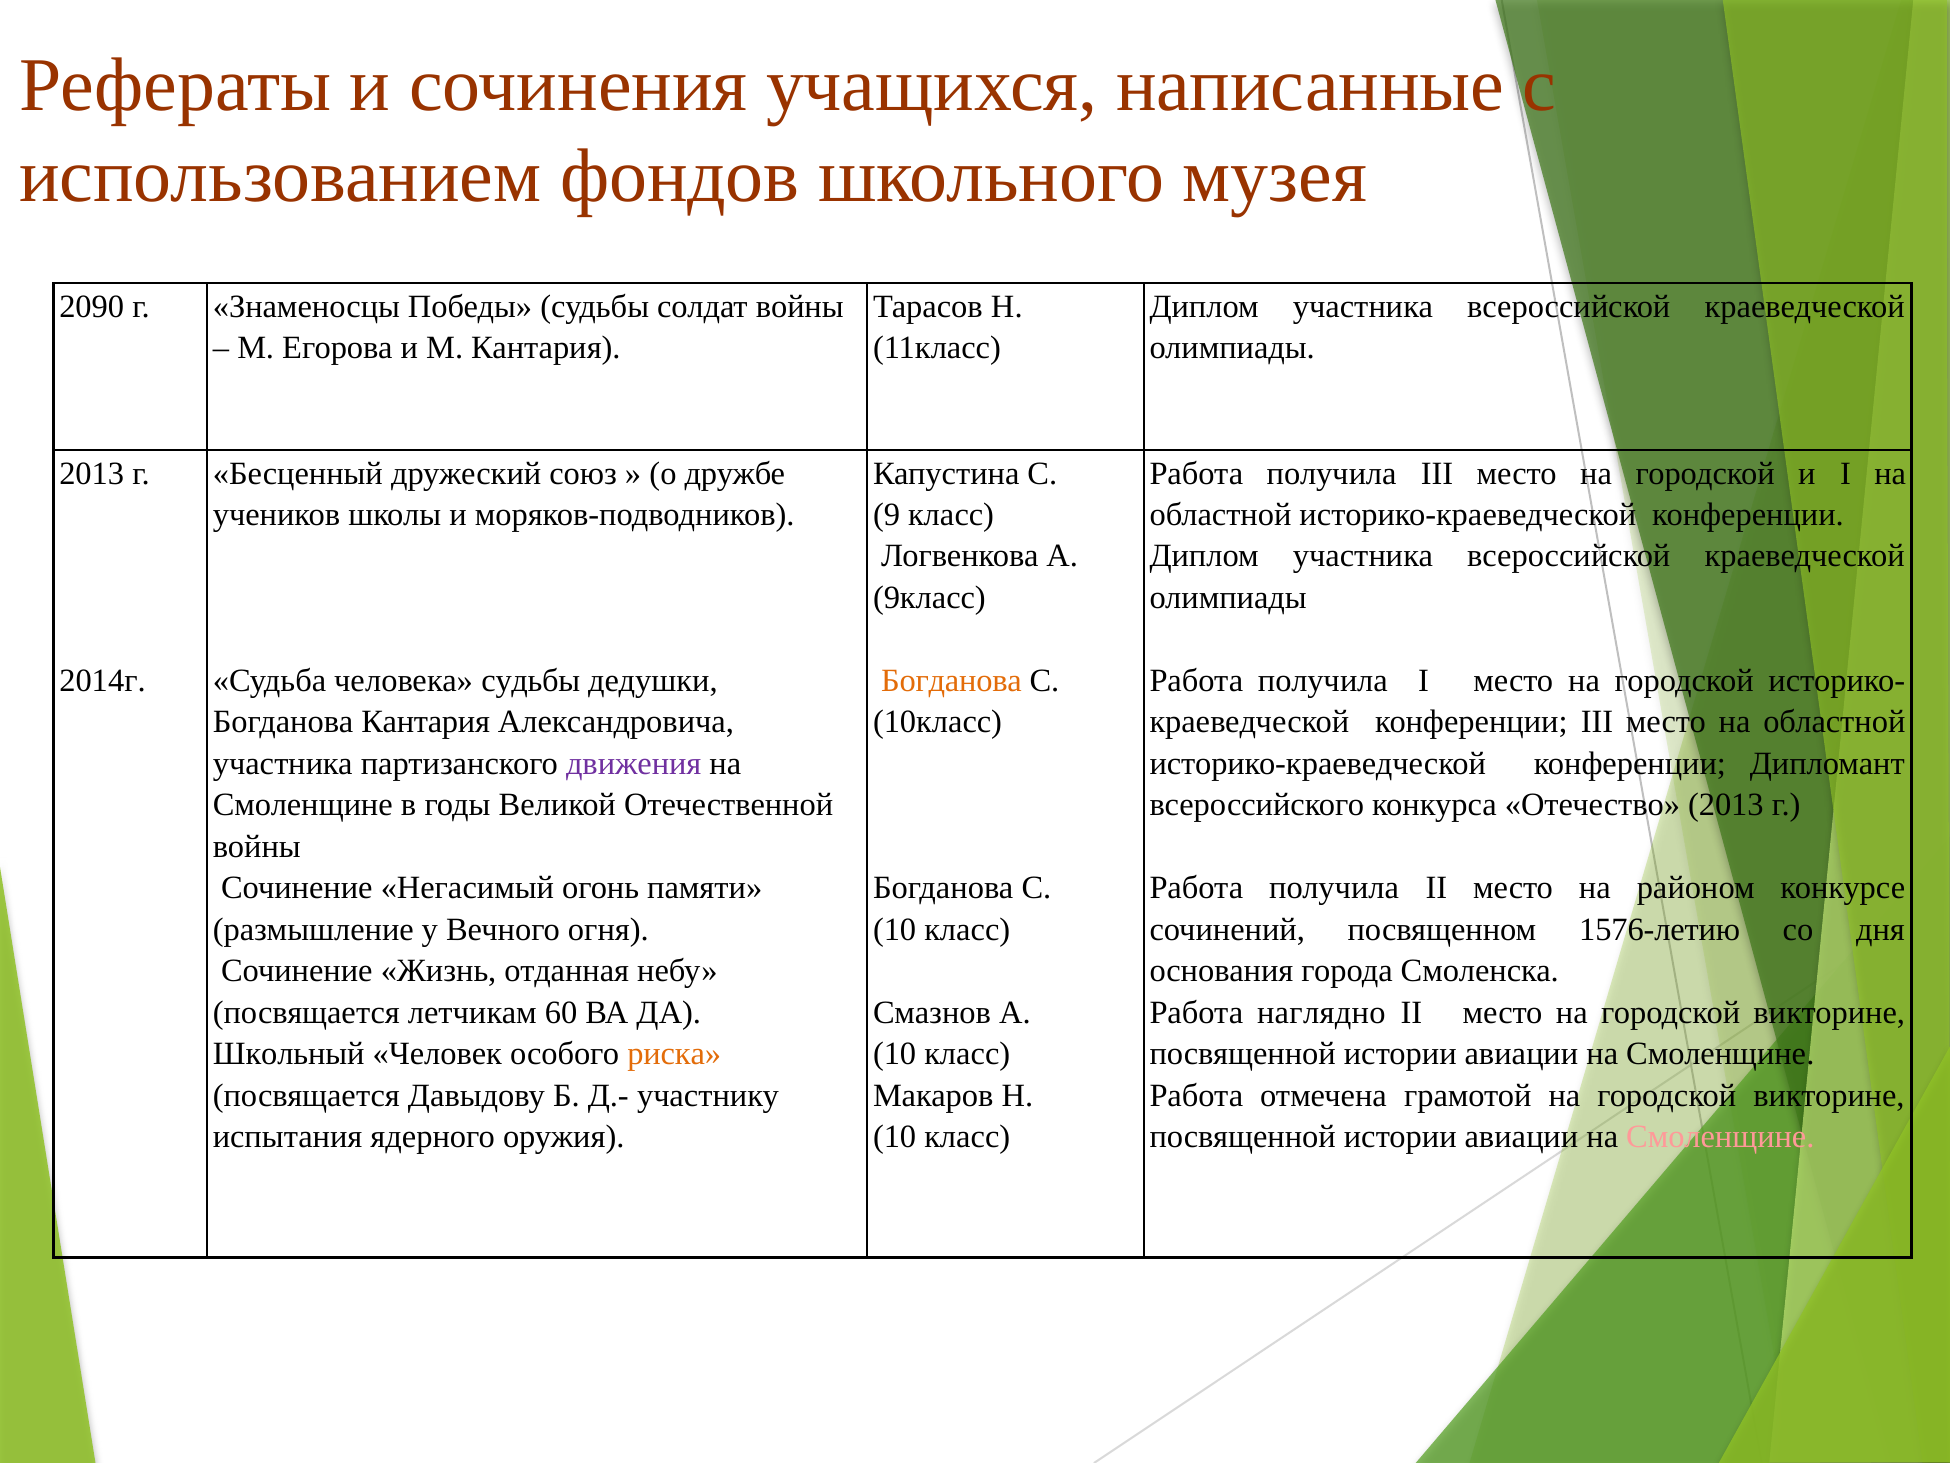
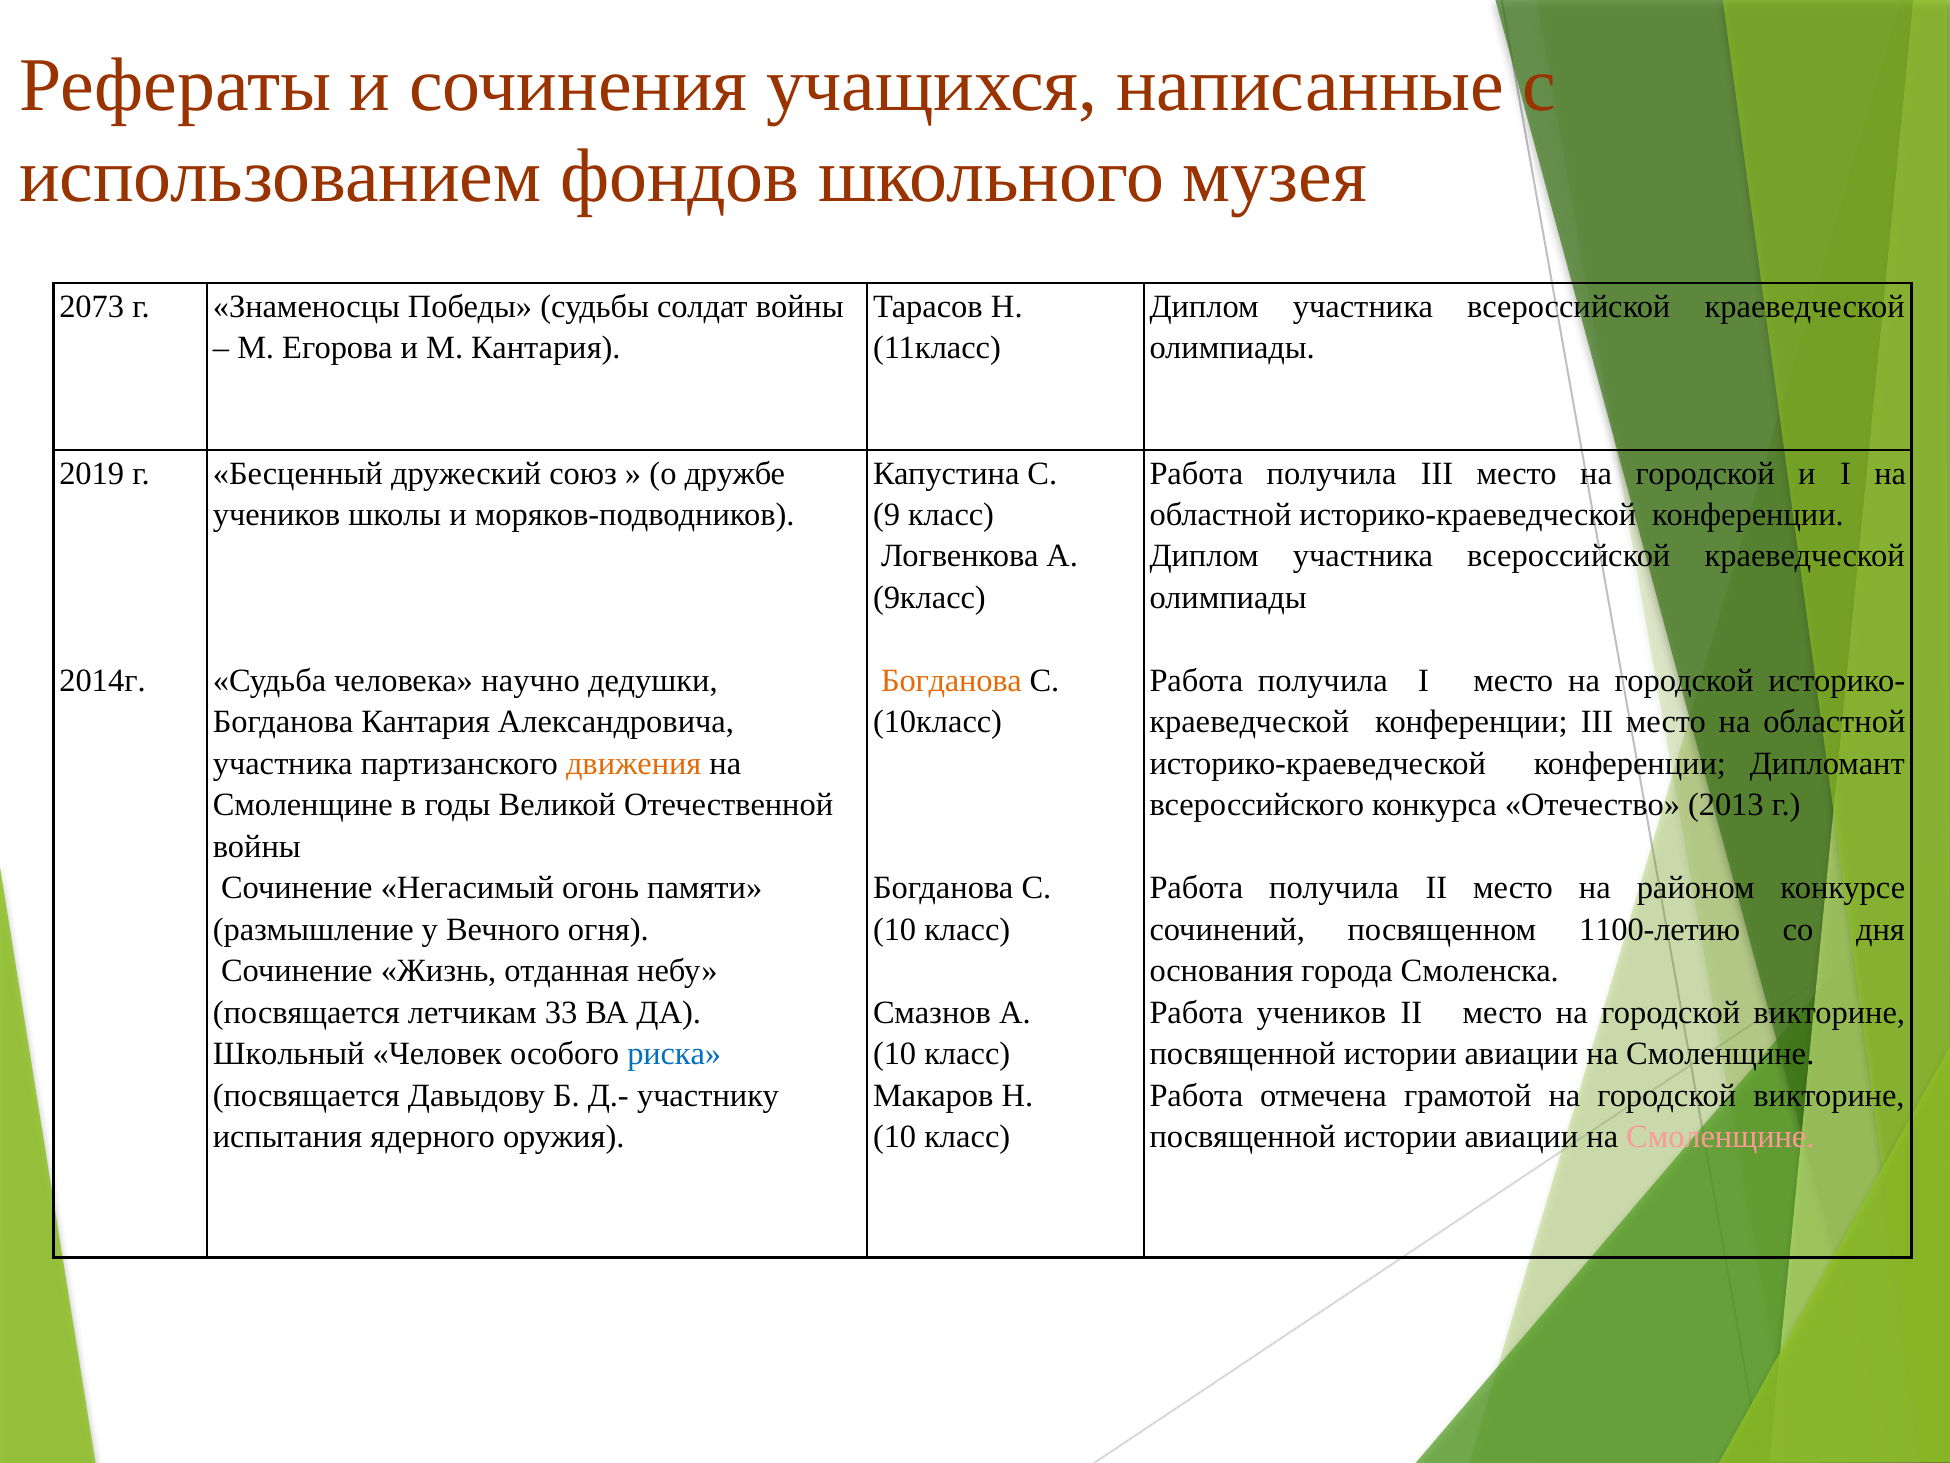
2090: 2090 -> 2073 (92, 307)
2013: 2013 -> 2019 (92, 473)
человека судьбы: судьбы -> научно (531, 680)
движения colour: purple -> orange (634, 763)
1576-летию: 1576-летию -> 1100-летию (1660, 929)
60: 60 -> 33 (561, 1012)
Работа наглядно: наглядно -> учеников (1321, 1012)
риска colour: orange -> blue (674, 1054)
